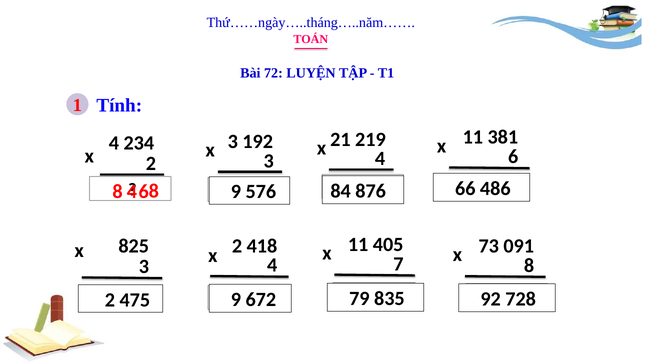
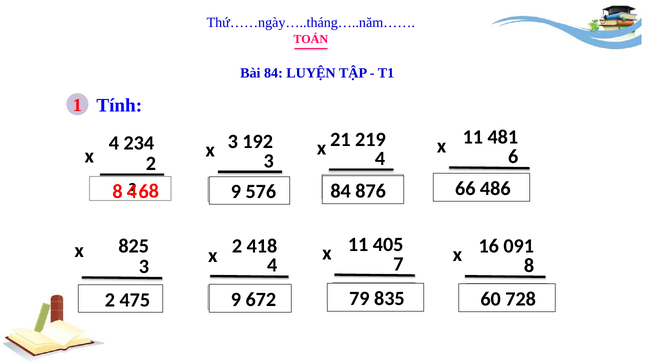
Bài 72: 72 -> 84 (273, 73)
381: 381 -> 481 (503, 137)
73: 73 -> 16 (489, 246)
92: 92 -> 60 (491, 299)
